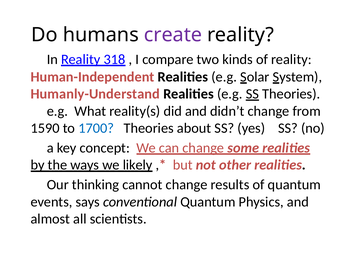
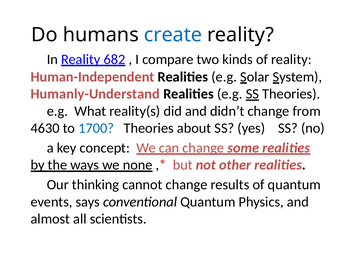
create colour: purple -> blue (173, 35)
318: 318 -> 682 (115, 59)
1590: 1590 -> 4630 (45, 128)
likely: likely -> none (138, 165)
